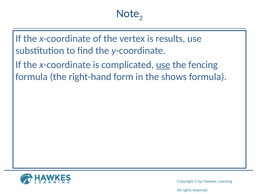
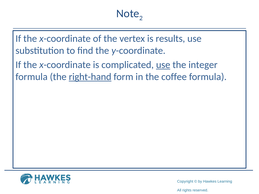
fencing: fencing -> integer (203, 65)
right-hand underline: none -> present (90, 77)
shows: shows -> coffee (174, 77)
